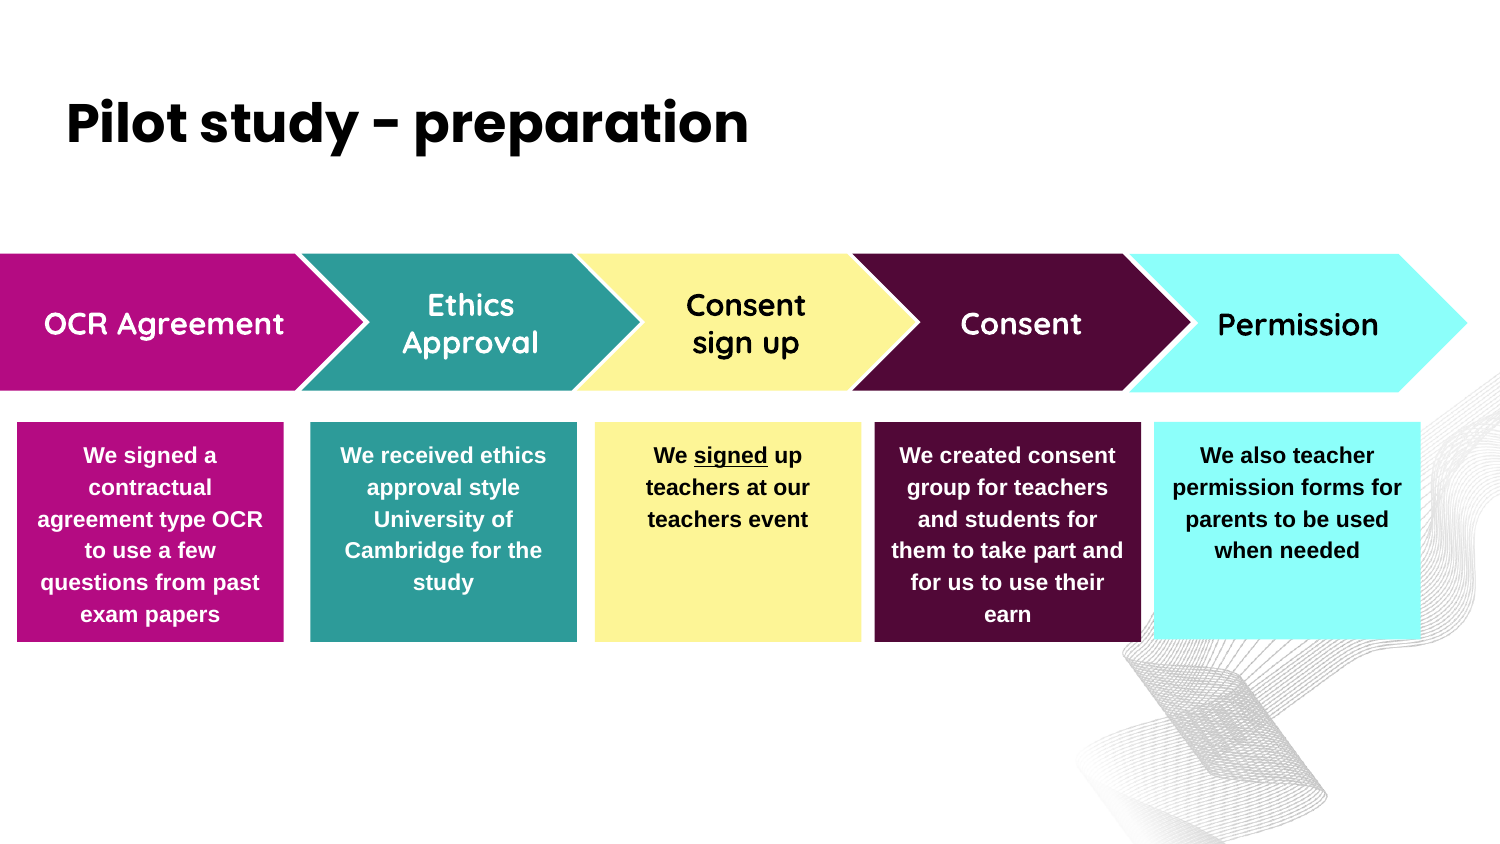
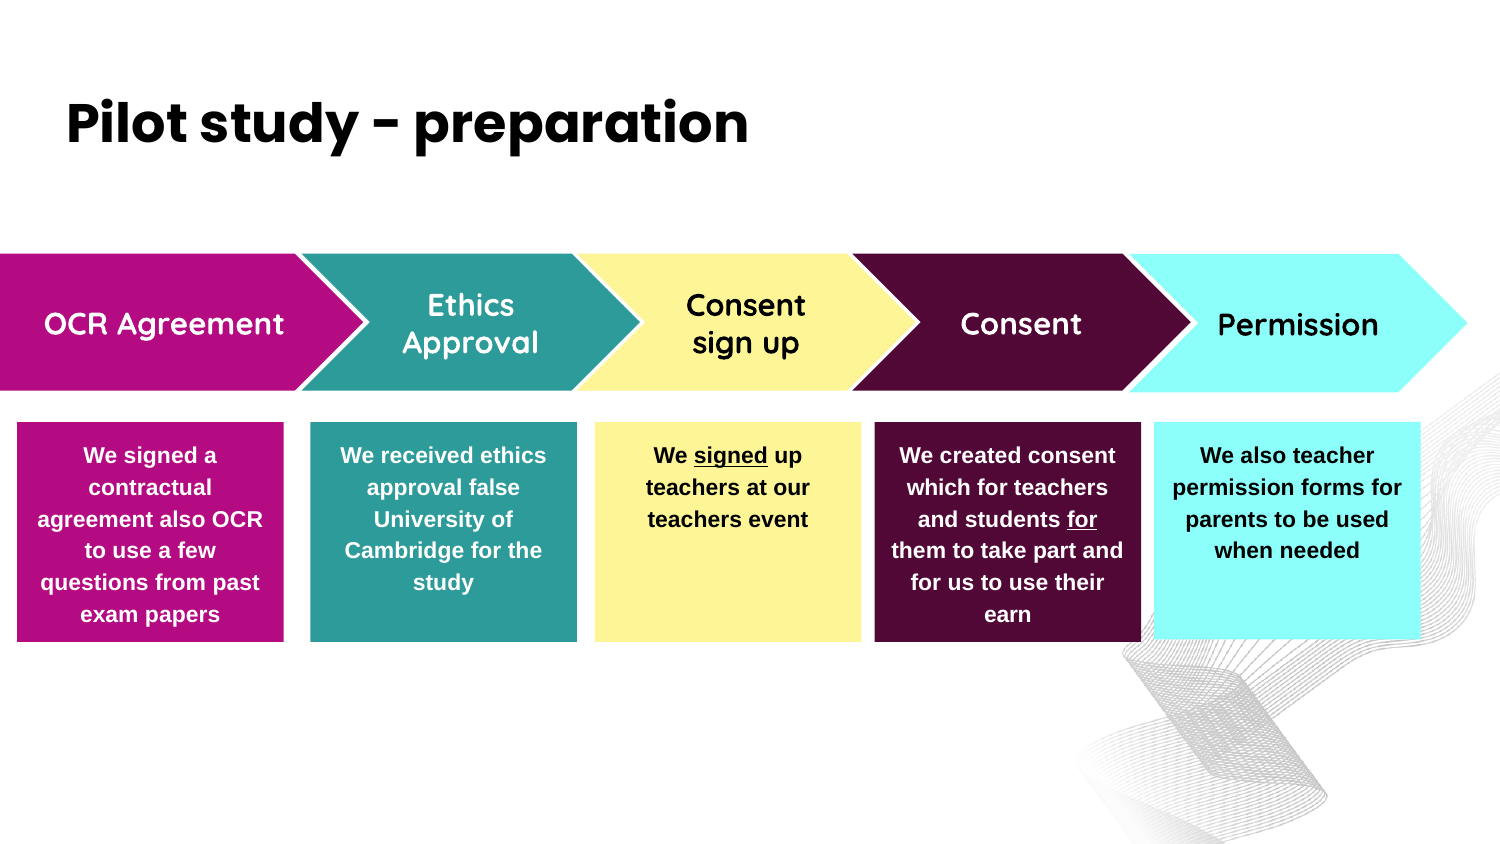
style: style -> false (495, 488)
group: group -> which (939, 488)
agreement type: type -> also (183, 520)
for underline: none -> present (1082, 520)
